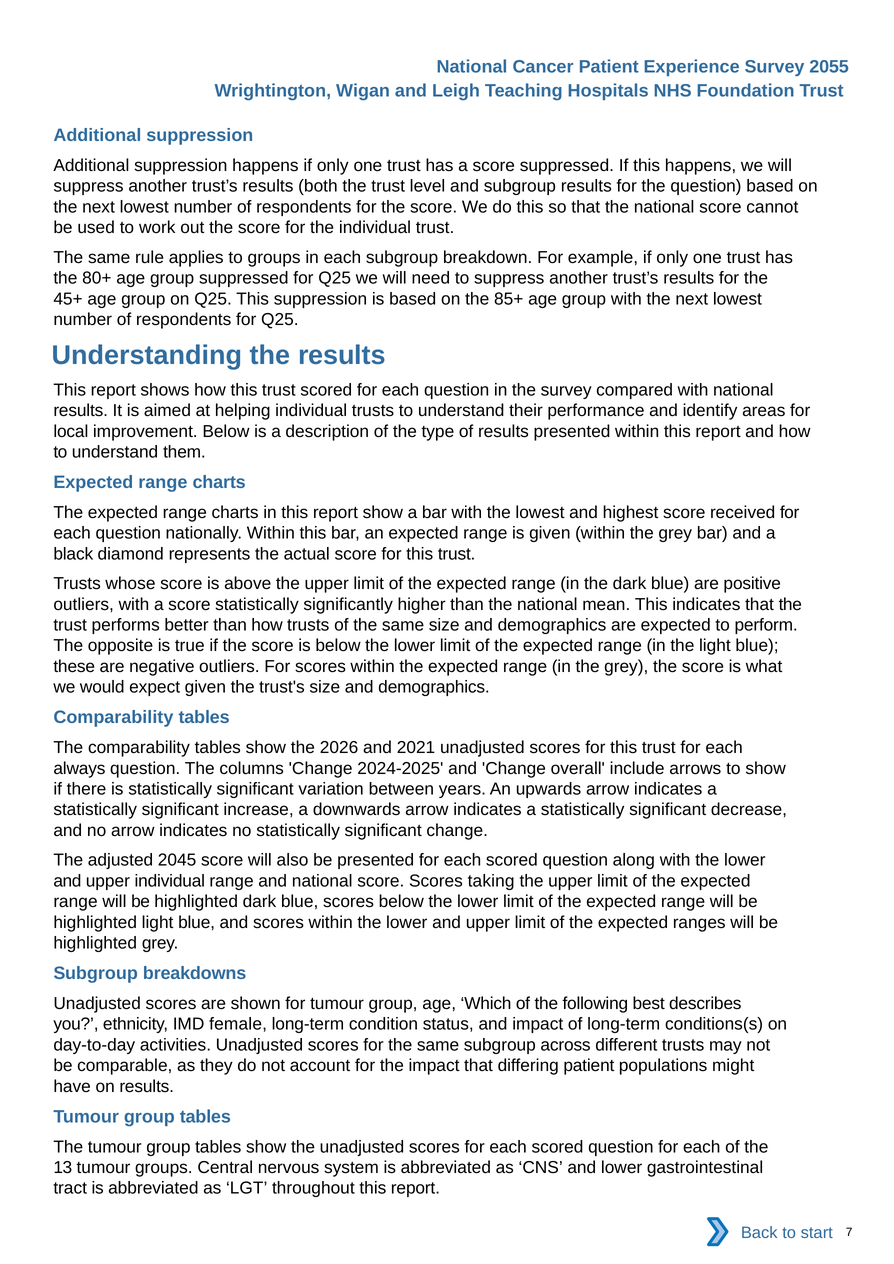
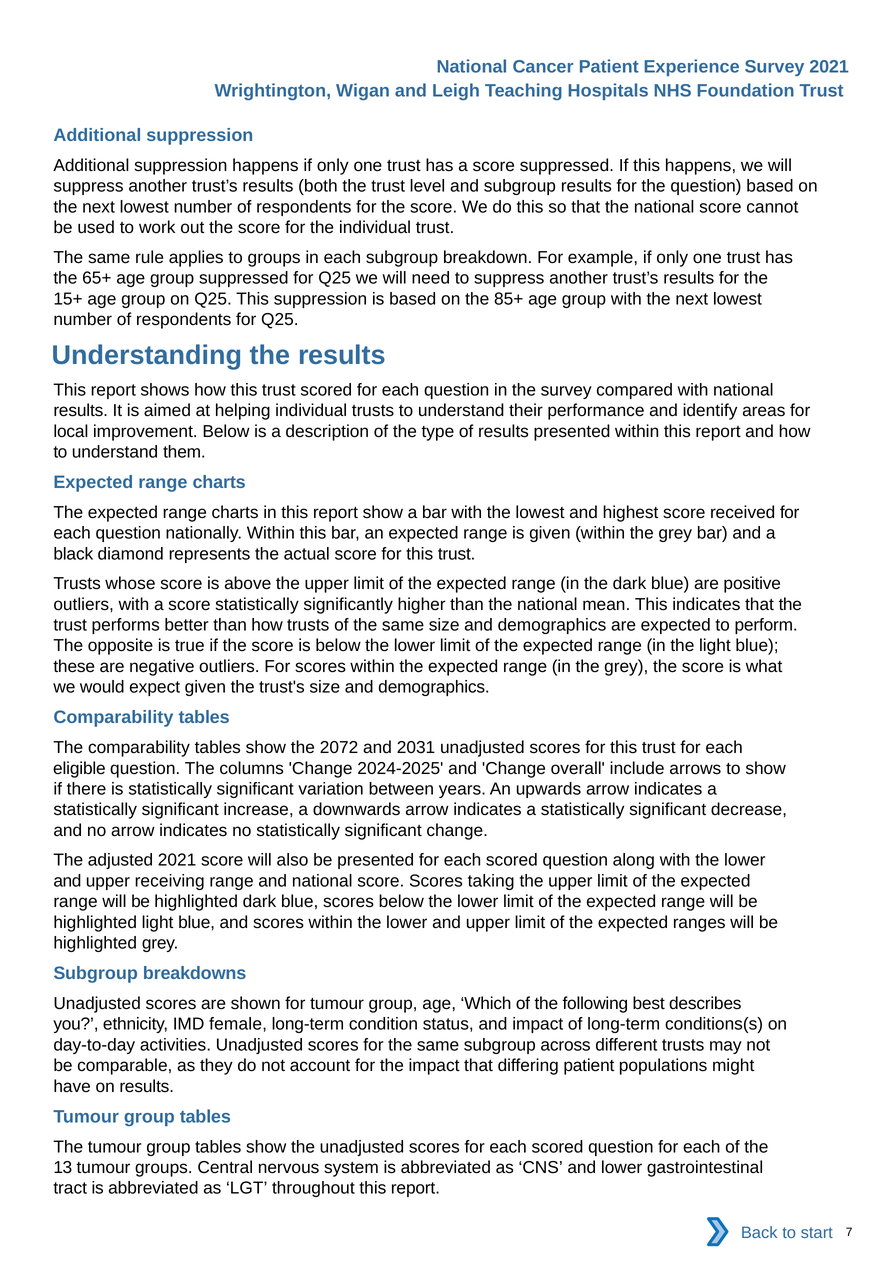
Survey 2055: 2055 -> 2021 (829, 67)
80+: 80+ -> 65+ (97, 278)
45+: 45+ -> 15+ (68, 299)
2026: 2026 -> 2072 (339, 748)
2021: 2021 -> 2031 (416, 748)
always: always -> eligible (79, 769)
adjusted 2045: 2045 -> 2021 (177, 861)
upper individual: individual -> receiving (170, 882)
